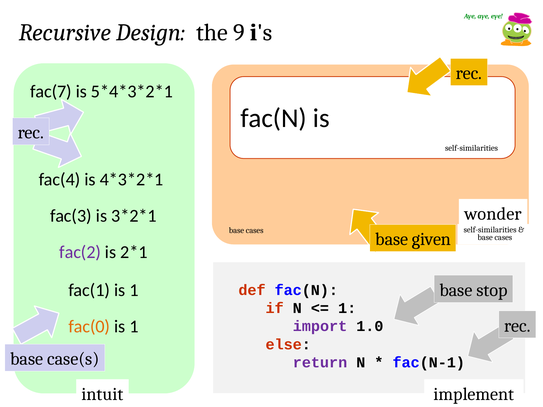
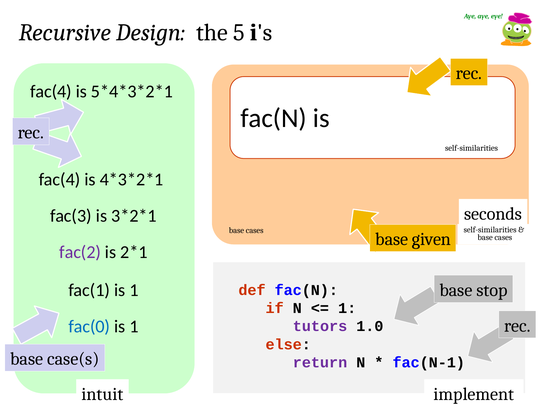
9: 9 -> 5 (239, 32)
fac(7: fac(7 -> fac(4 (51, 91)
wonder: wonder -> seconds (493, 214)
fac(0 colour: orange -> blue (89, 327)
import: import -> tutors (320, 326)
